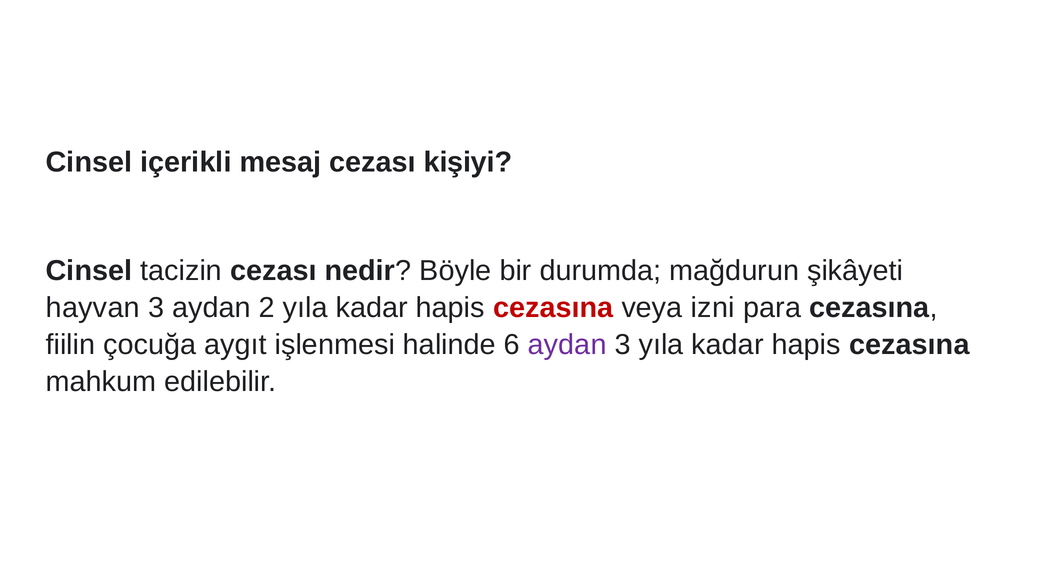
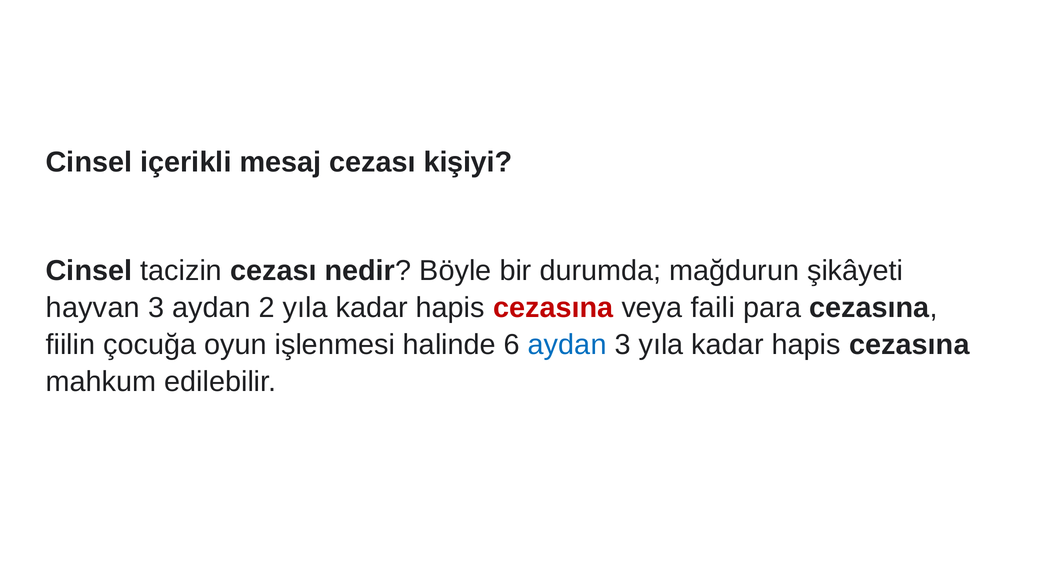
izni: izni -> faili (713, 308)
aygıt: aygıt -> oyun (235, 345)
aydan colour: purple -> blue (567, 345)
